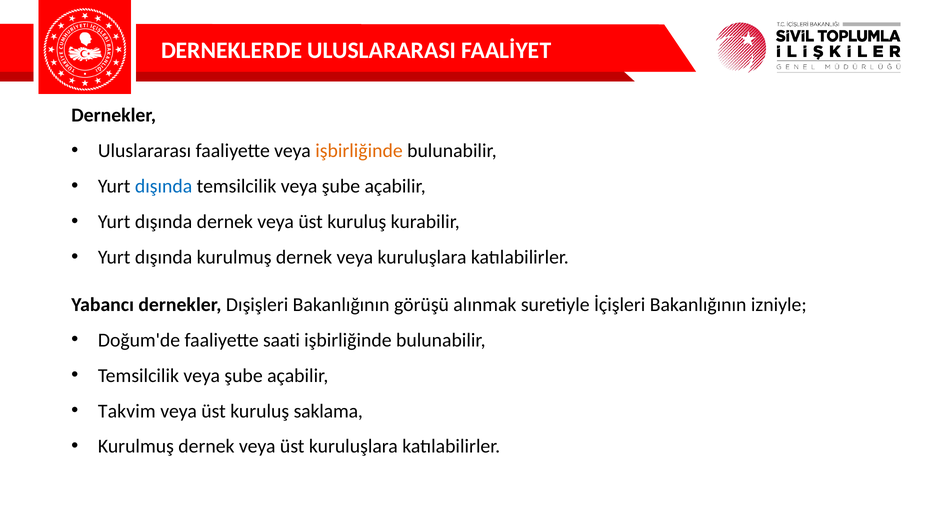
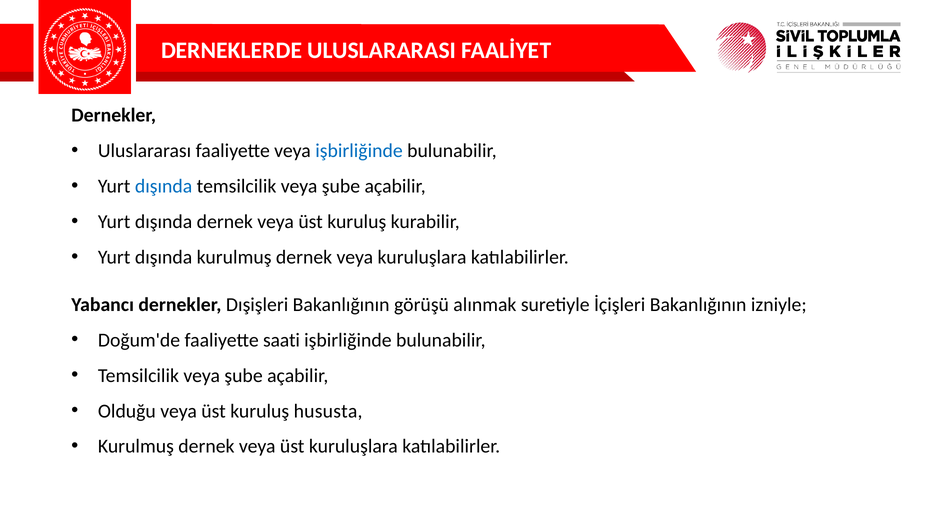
işbirliğinde colour: orange -> blue (359, 151)
Takvim: Takvim -> Olduğu (127, 411)
saklama: saklama -> hususta (328, 411)
